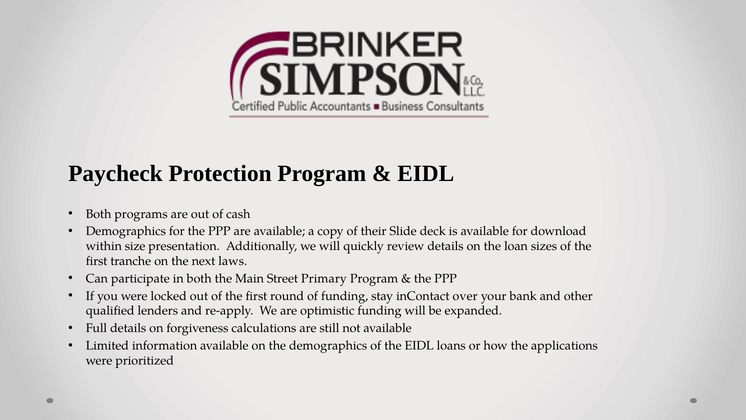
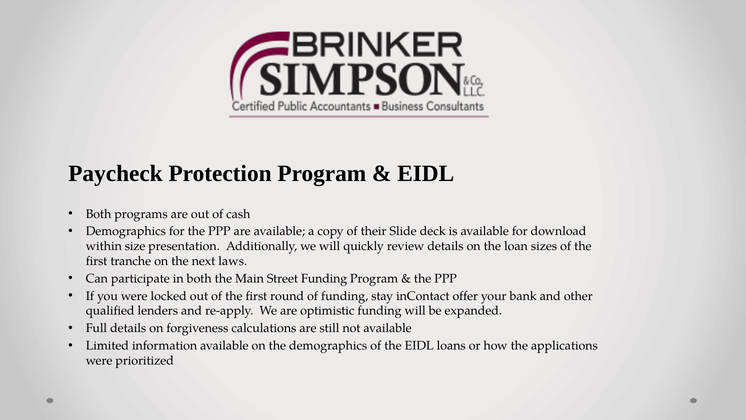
Street Primary: Primary -> Funding (324, 278)
over: over -> offer (465, 296)
